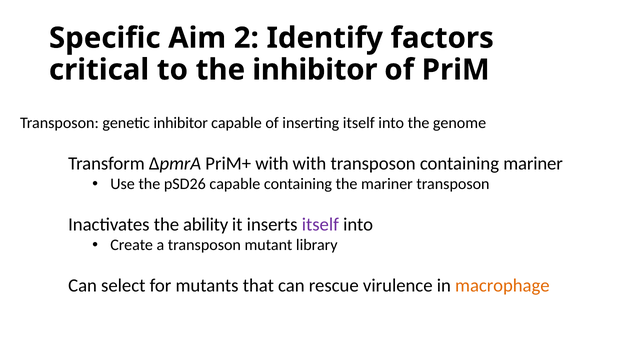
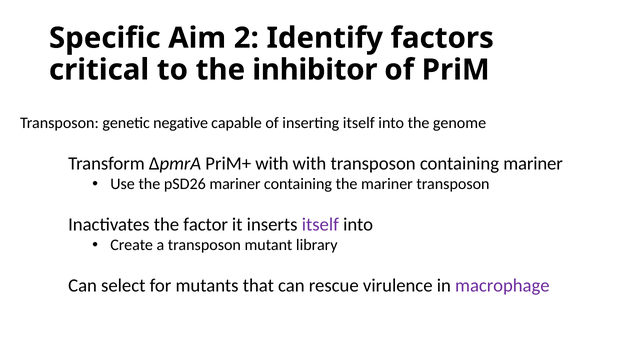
genetic inhibitor: inhibitor -> negative (181, 123)
pSD26 capable: capable -> mariner (235, 184)
ability: ability -> factor (206, 225)
macrophage colour: orange -> purple (502, 286)
